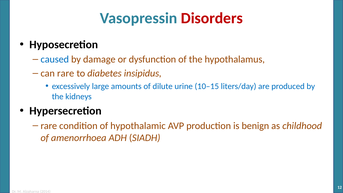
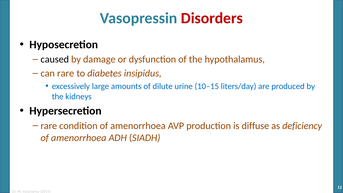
caused colour: blue -> black (55, 59)
condition of hypothalamic: hypothalamic -> amenorrhoea (138, 126)
benign: benign -> diffuse (255, 126)
childhood: childhood -> deficiency (302, 126)
